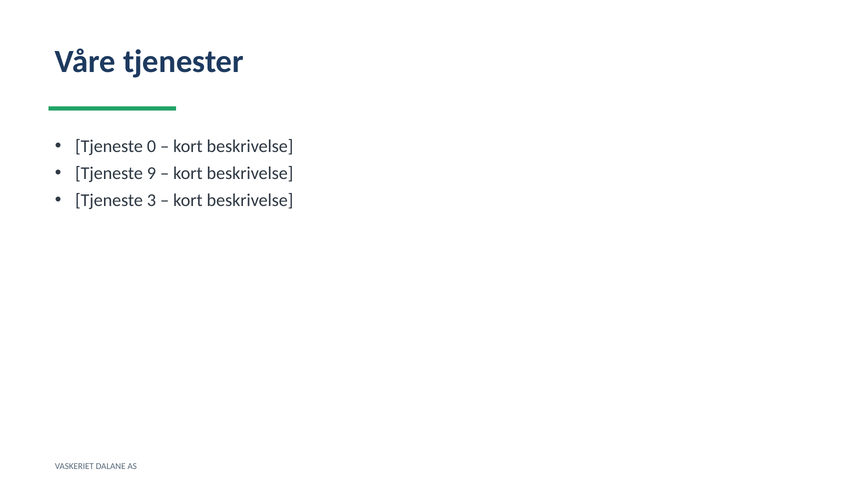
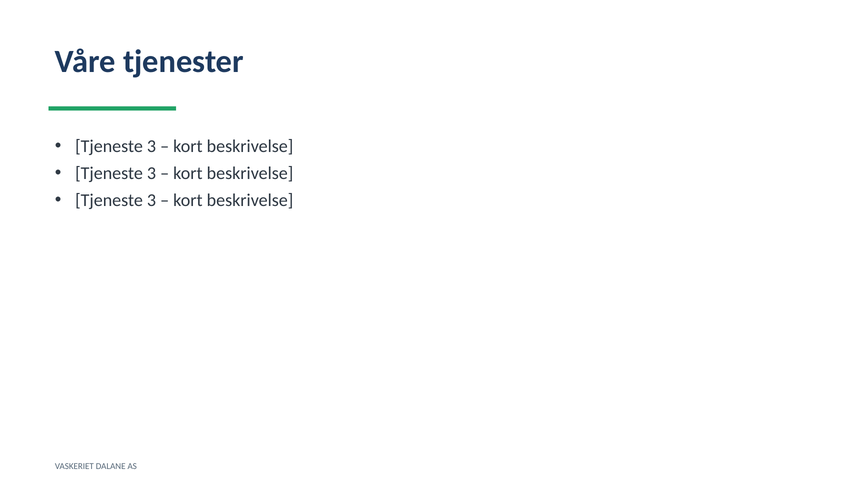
0: 0 -> 3 (151, 146)
9: 9 -> 3 (151, 173)
